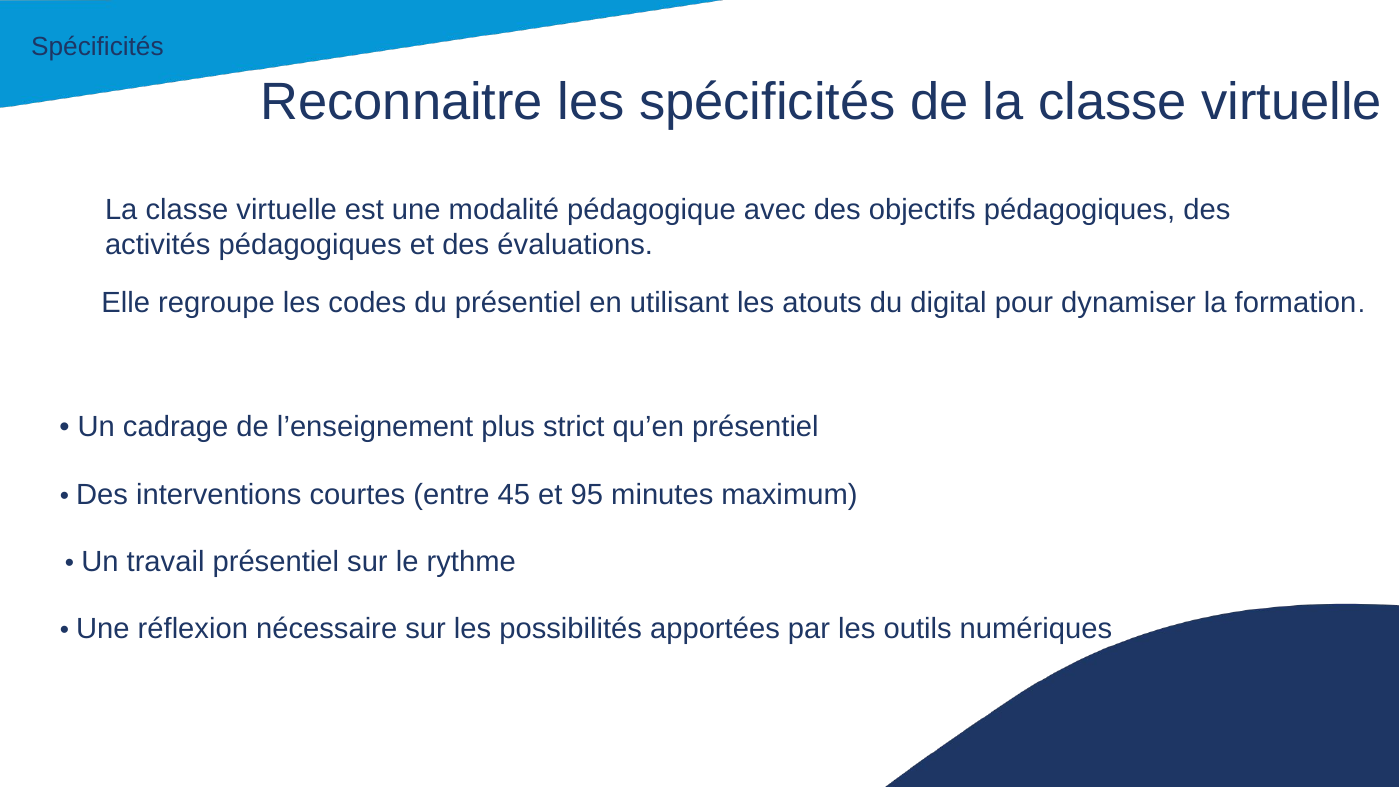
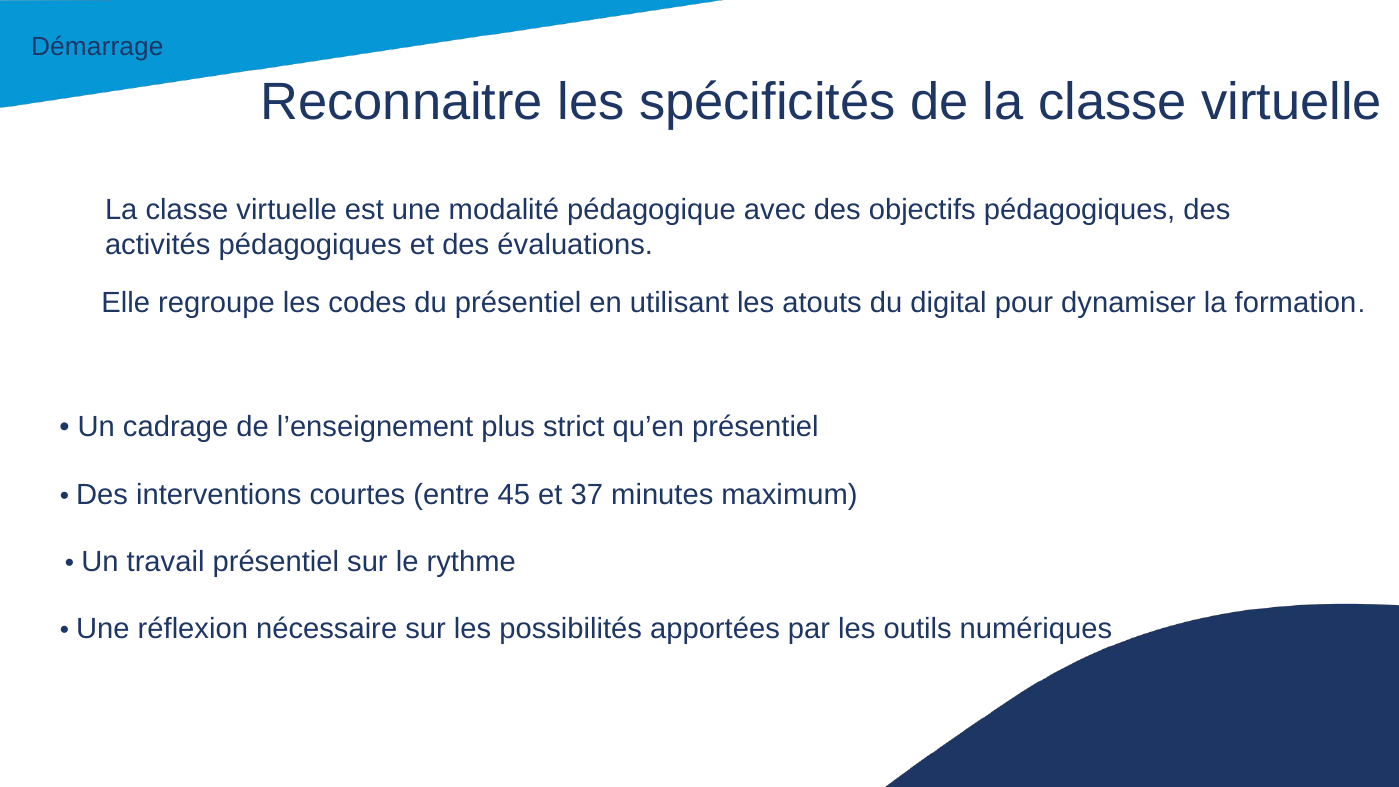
Spécificités: Spécificités -> Démarrage (97, 47)
95: 95 -> 37 (587, 495)
